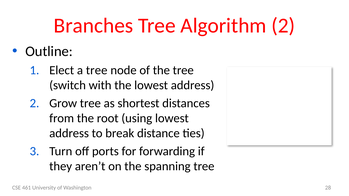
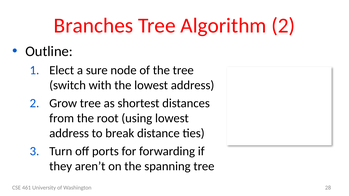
a tree: tree -> sure (97, 70)
